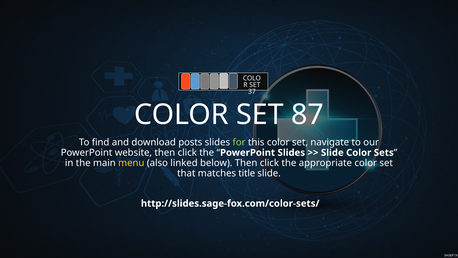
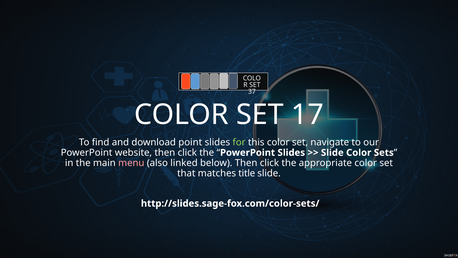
87: 87 -> 17 (307, 114)
posts: posts -> point (190, 142)
menu colour: yellow -> pink (131, 163)
